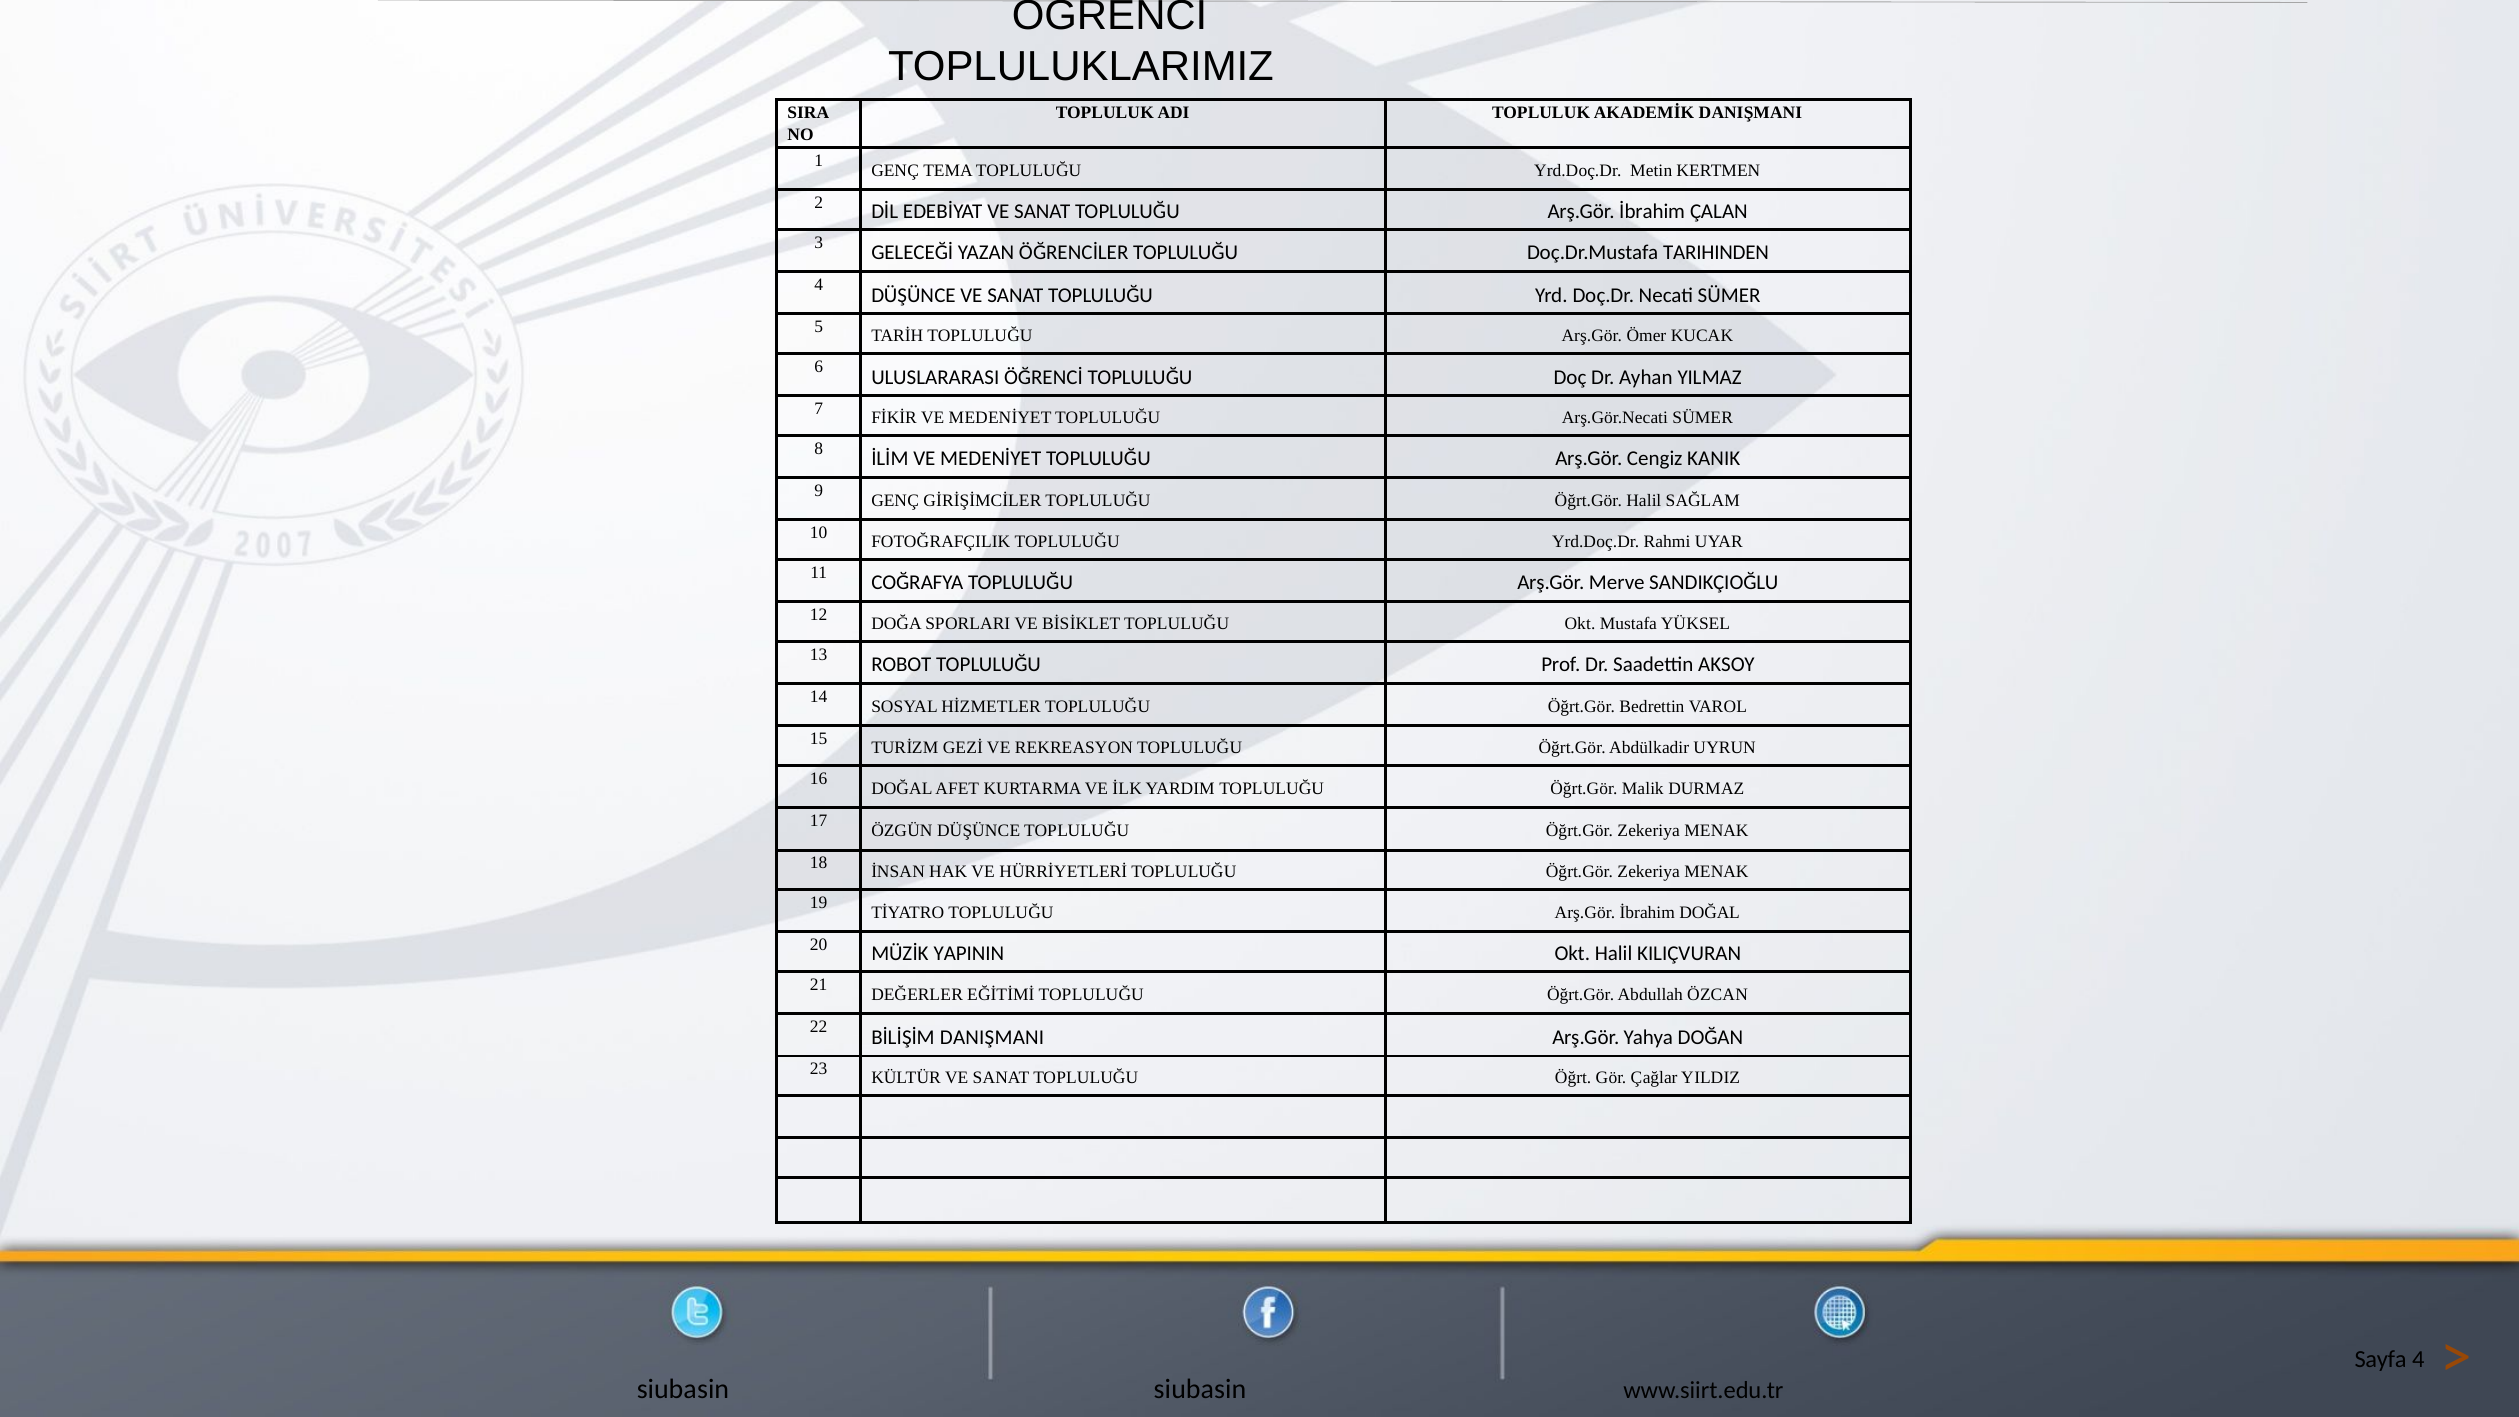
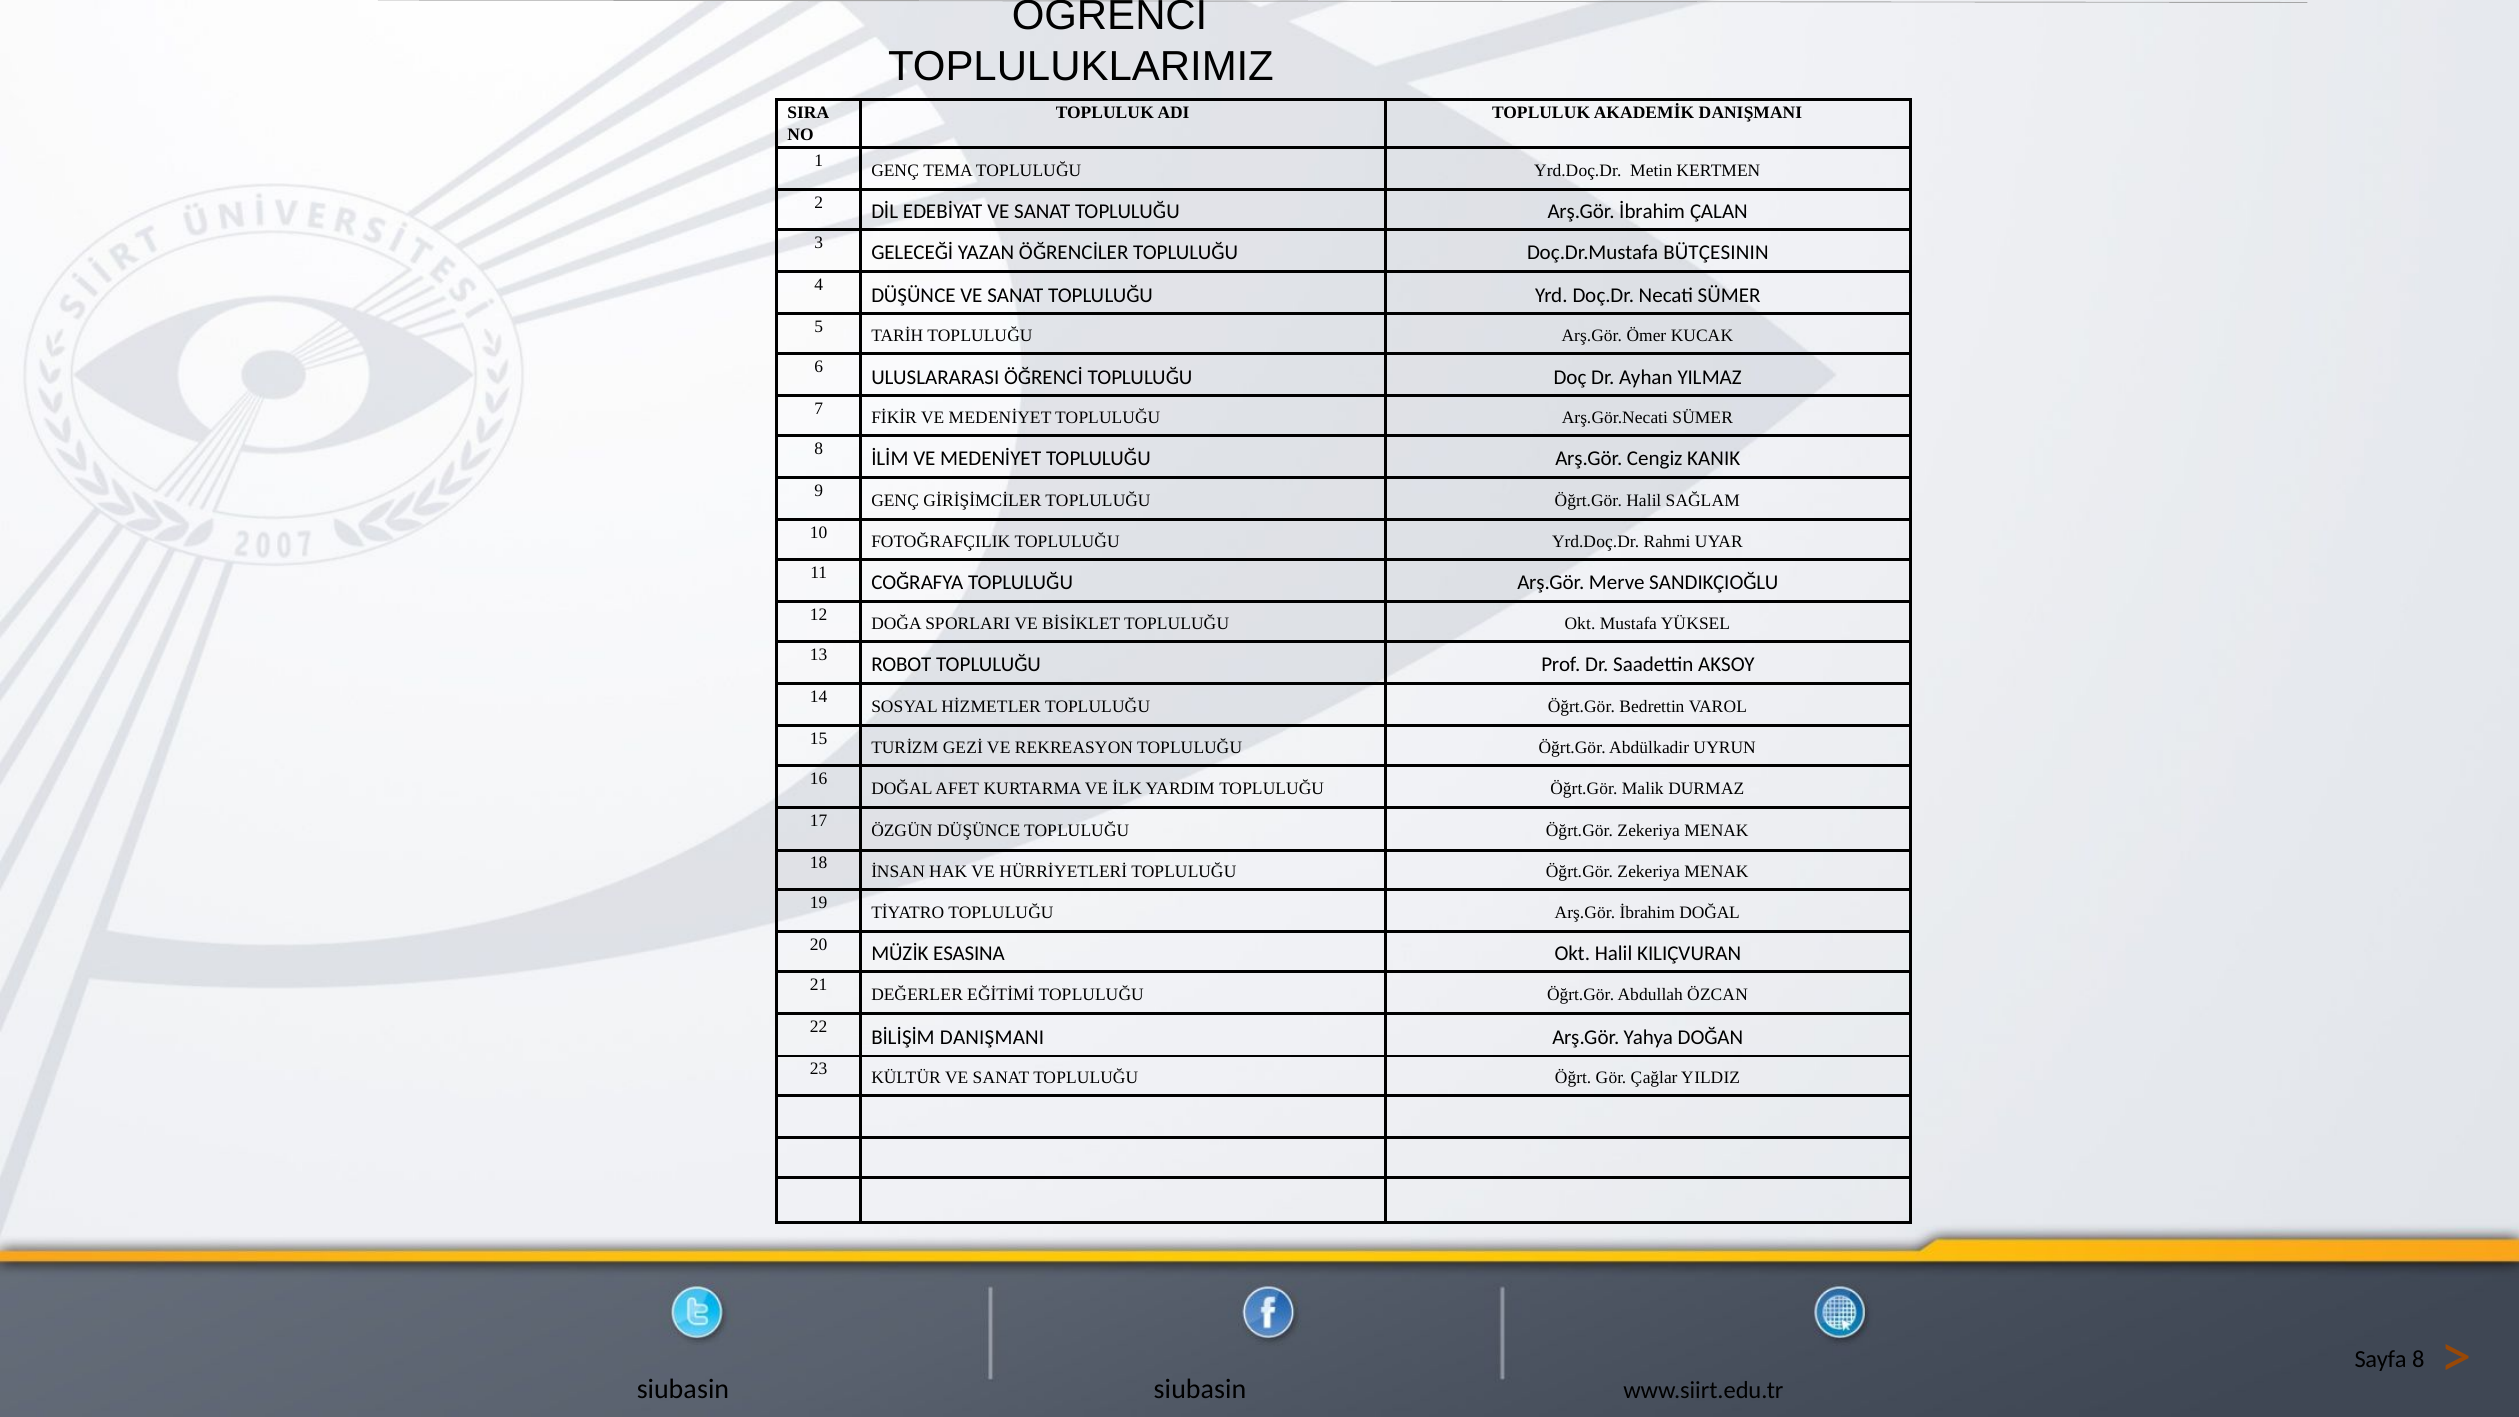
TARIHINDEN: TARIHINDEN -> BÜTÇESININ (1716, 253)
YAPININ: YAPININ -> ESASINA (969, 954)
Sayfa 4: 4 -> 8 (2418, 1360)
